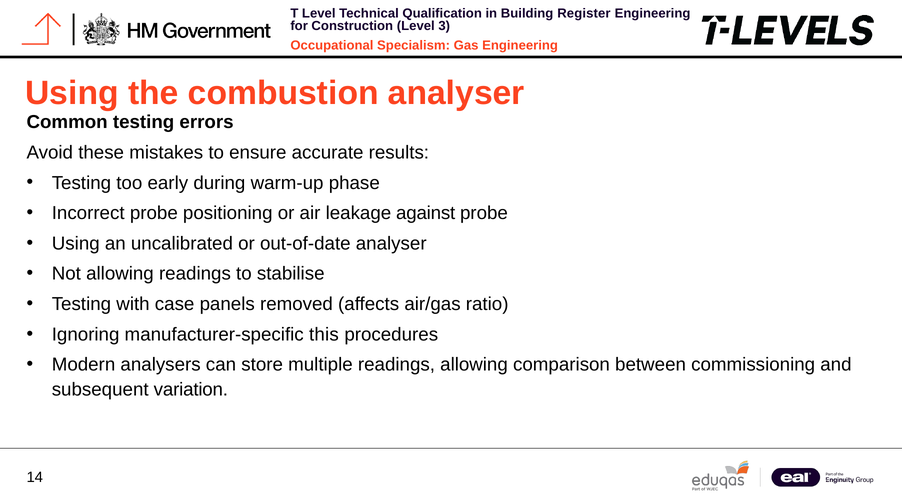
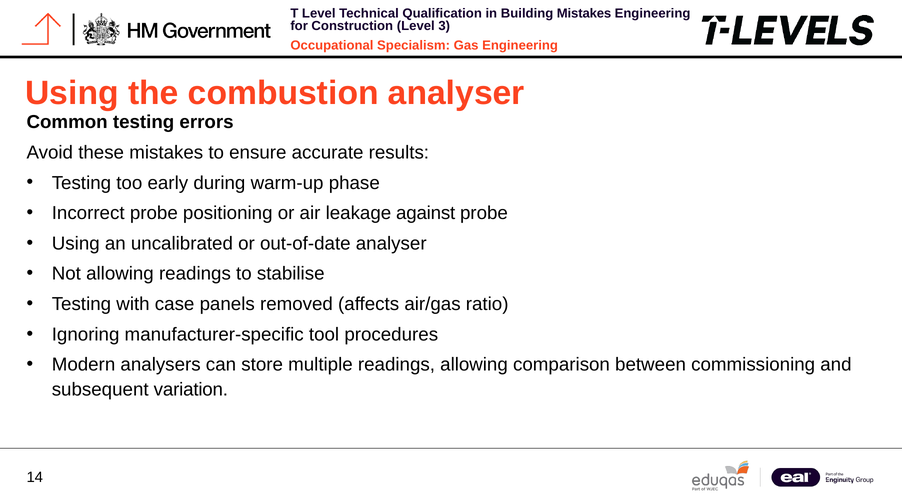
Register: Register -> Mistakes (584, 14)
this: this -> tool (324, 335)
